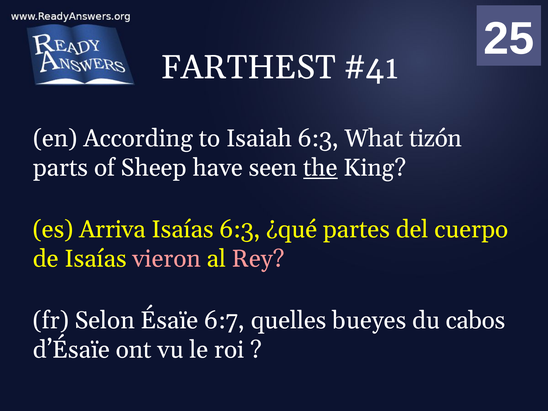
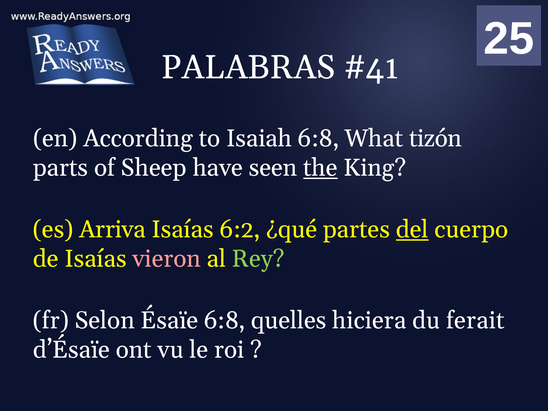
FARTHEST: FARTHEST -> PALABRAS (248, 68)
Isaiah 6:3: 6:3 -> 6:8 (318, 139)
Isaías 6:3: 6:3 -> 6:2 (240, 230)
del underline: none -> present (412, 230)
Rey colour: pink -> light green (258, 259)
Ésaïe 6:7: 6:7 -> 6:8 (225, 320)
bueyes: bueyes -> hiciera (369, 320)
cabos: cabos -> ferait (475, 320)
